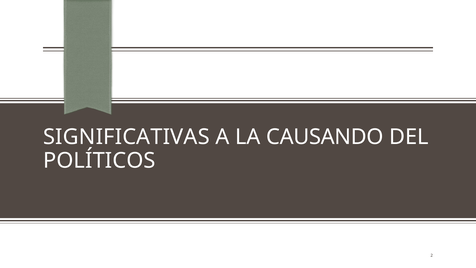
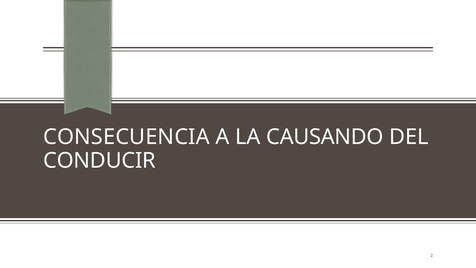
SIGNIFICATIVAS: SIGNIFICATIVAS -> CONSECUENCIA (126, 137)
POLÍTICOS: POLÍTICOS -> CONDUCIR (99, 161)
